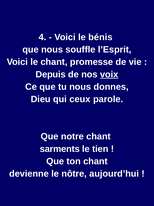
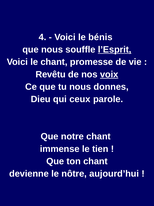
l’Esprit underline: none -> present (115, 49)
Depuis: Depuis -> Revêtu (51, 74)
sarments: sarments -> immense (60, 148)
